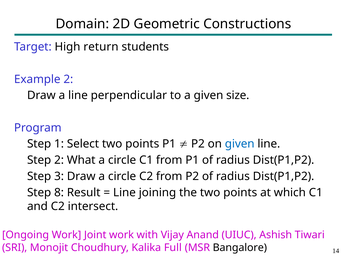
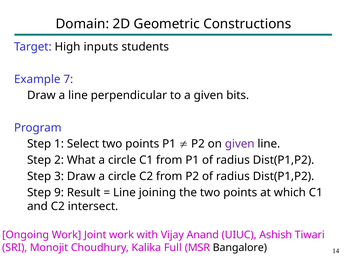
return: return -> inputs (101, 47)
Example 2: 2 -> 7 (68, 79)
size: size -> bits (238, 96)
given colour: blue -> purple (240, 144)
8: 8 -> 9 (59, 193)
